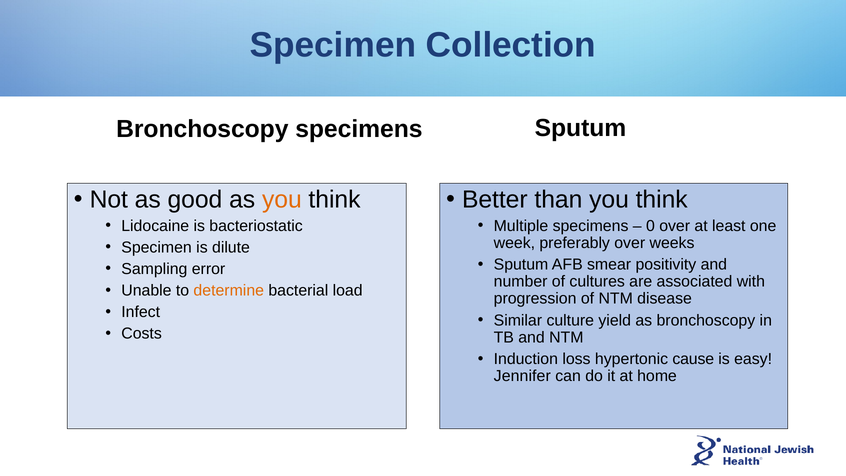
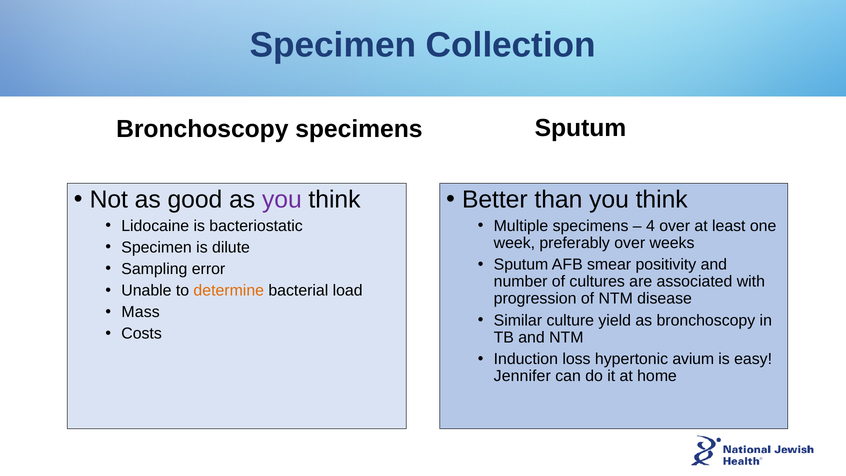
you colour: orange -> purple (282, 199)
0: 0 -> 4 (650, 226)
Infect: Infect -> Mass (141, 312)
cause: cause -> avium (693, 359)
